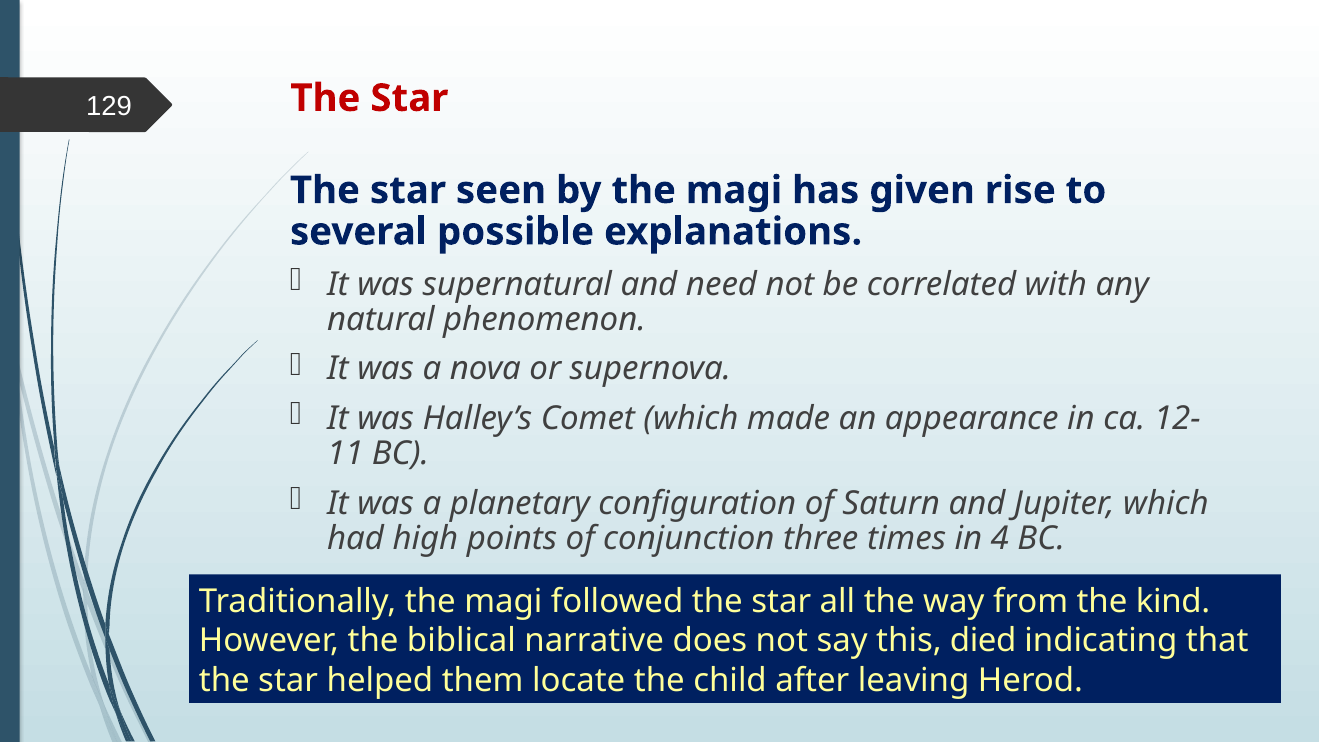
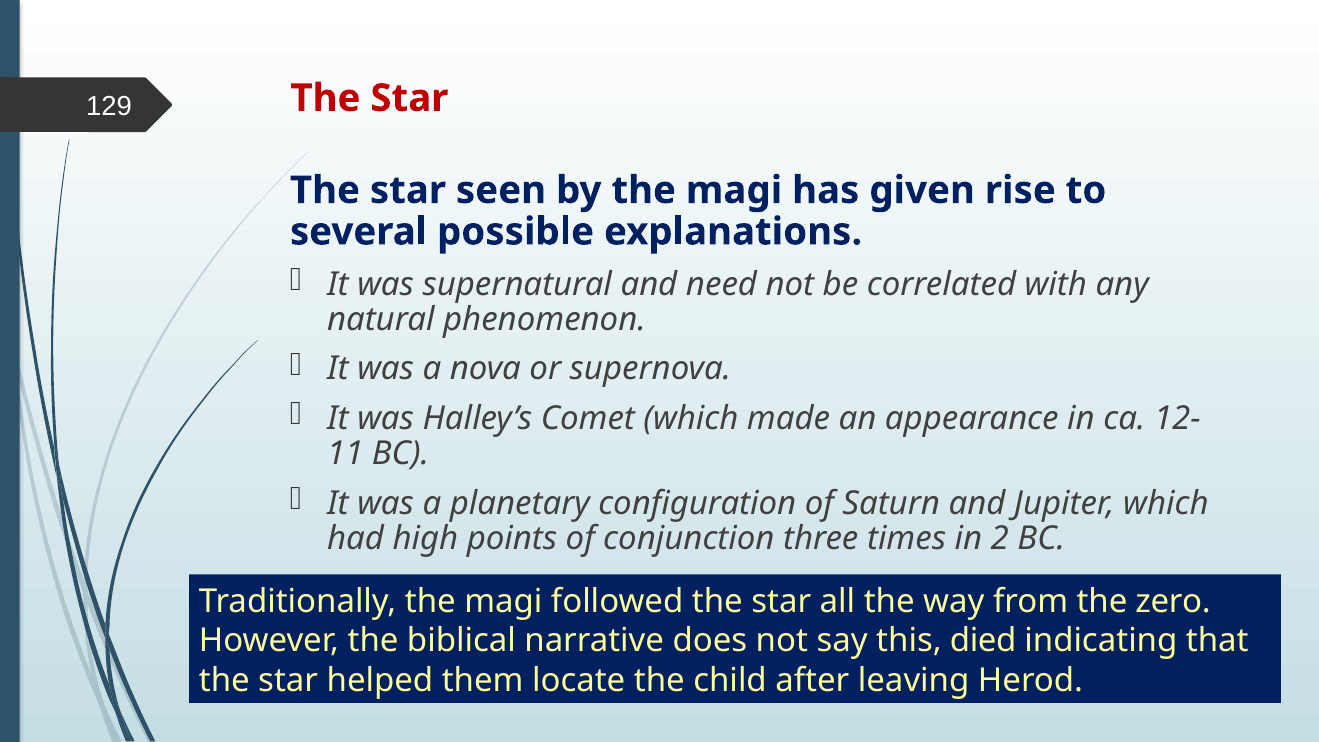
4: 4 -> 2 (1000, 539)
kind: kind -> zero (1173, 601)
